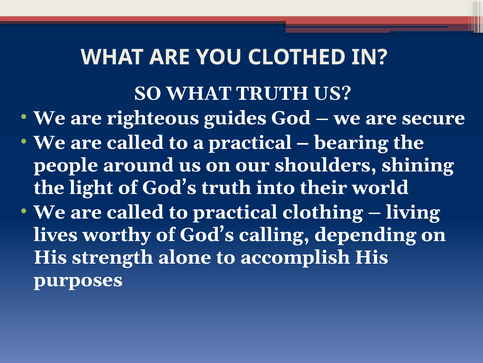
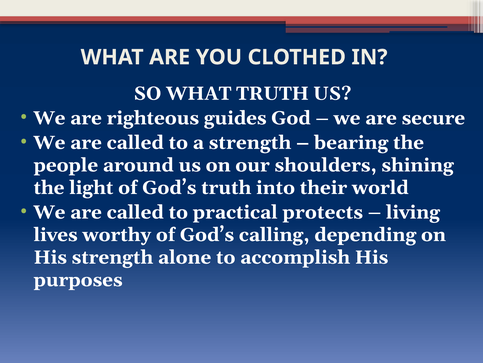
a practical: practical -> strength (250, 142)
clothing: clothing -> protects (323, 212)
